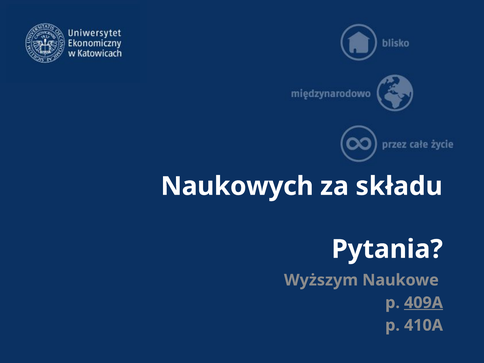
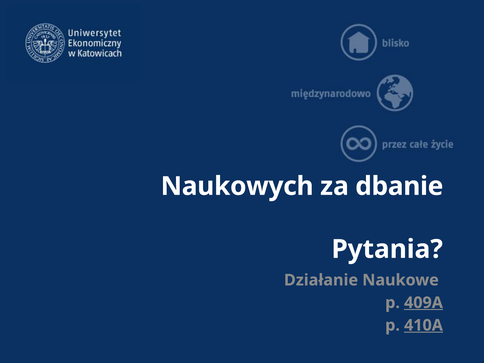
składu: składu -> dbanie (399, 186)
Wyższym: Wyższym -> Działanie (321, 280)
410A underline: none -> present (424, 325)
